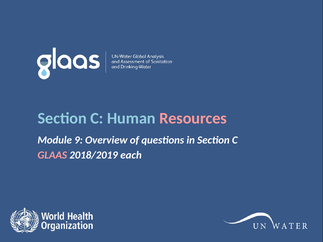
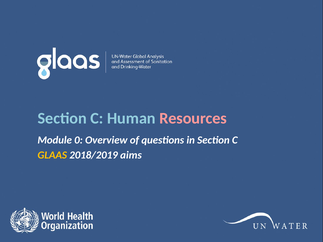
9: 9 -> 0 (79, 140)
GLAAS colour: pink -> yellow (52, 155)
each: each -> aims (131, 155)
